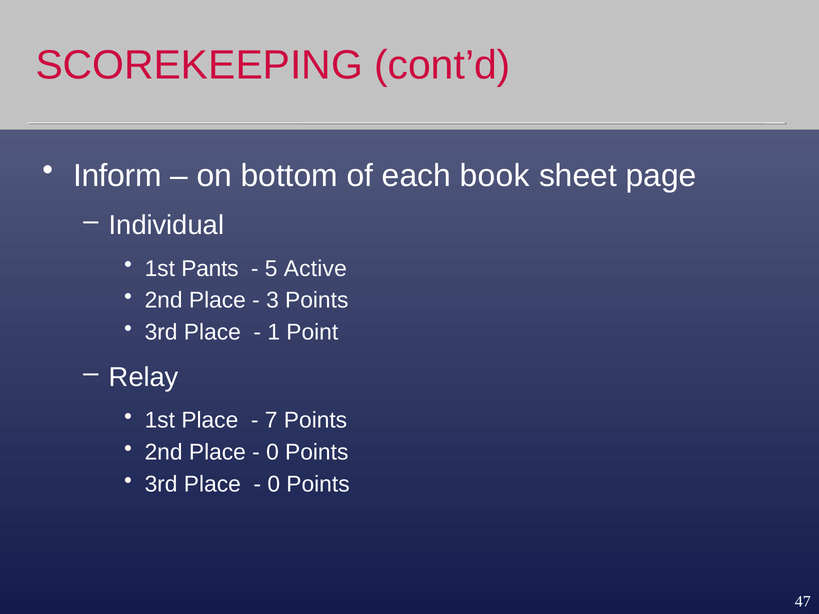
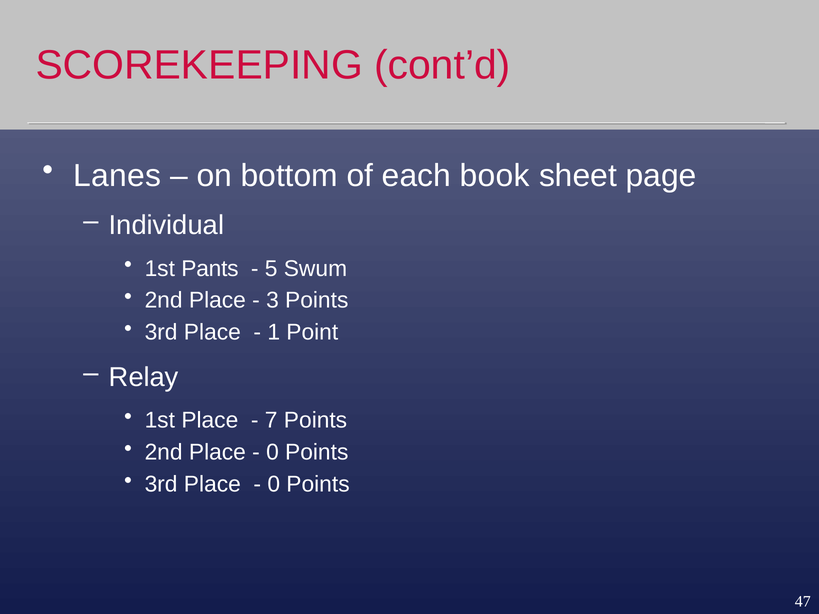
Inform: Inform -> Lanes (117, 176)
Active: Active -> Swum (315, 269)
